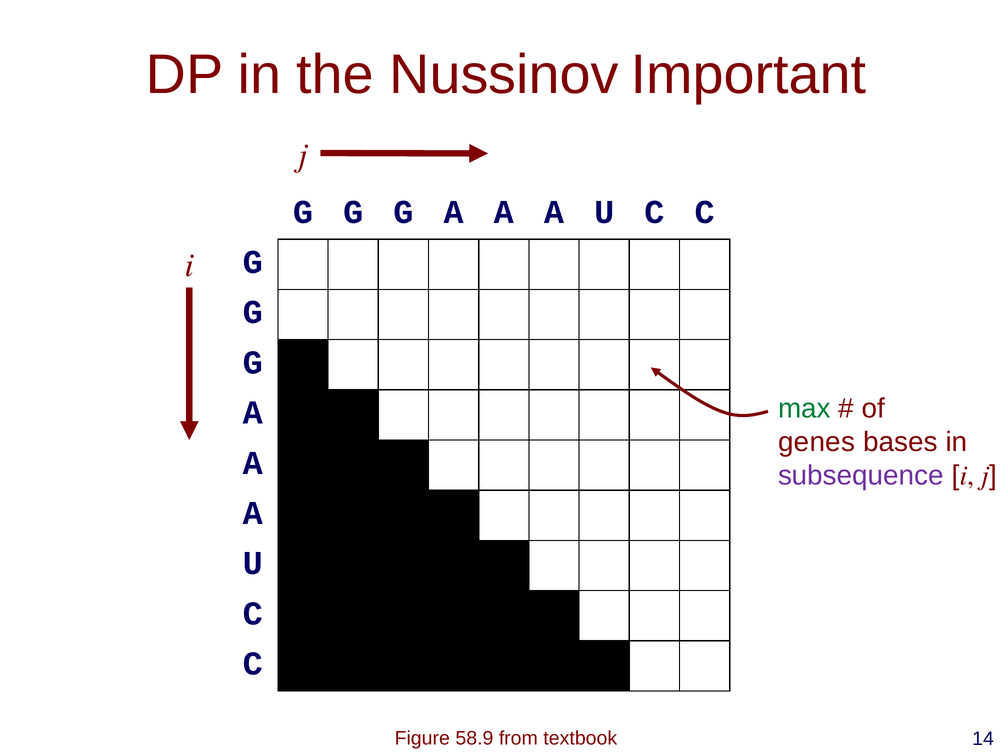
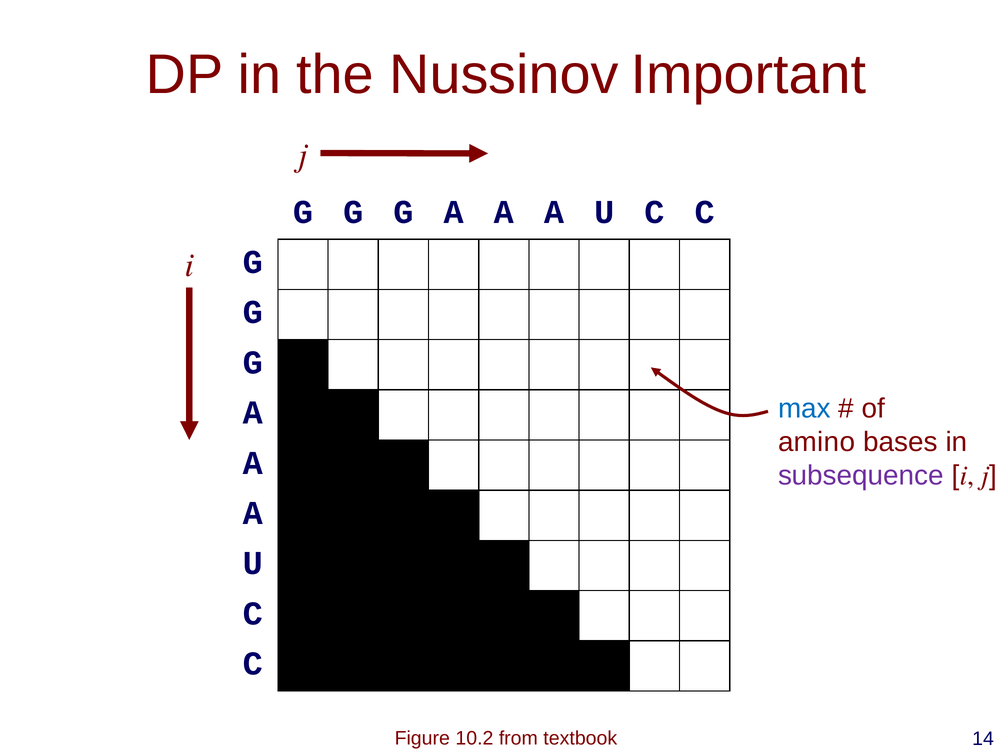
max colour: green -> blue (804, 408)
genes: genes -> amino (817, 442)
58.9: 58.9 -> 10.2 (474, 738)
